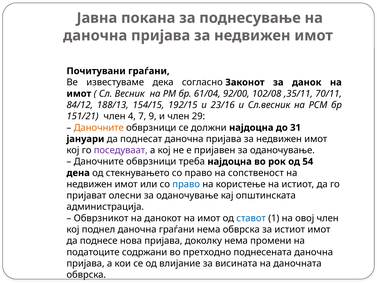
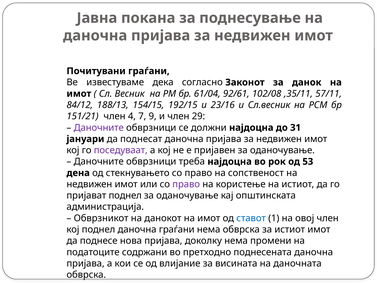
92/00: 92/00 -> 92/61 (236, 94)
70/11: 70/11 -> 57/11 (329, 94)
Даночните colour: orange -> purple (99, 128)
54: 54 -> 53 (308, 161)
право colour: blue -> purple (186, 184)
пријават олесни: олесни -> поднел (125, 195)
